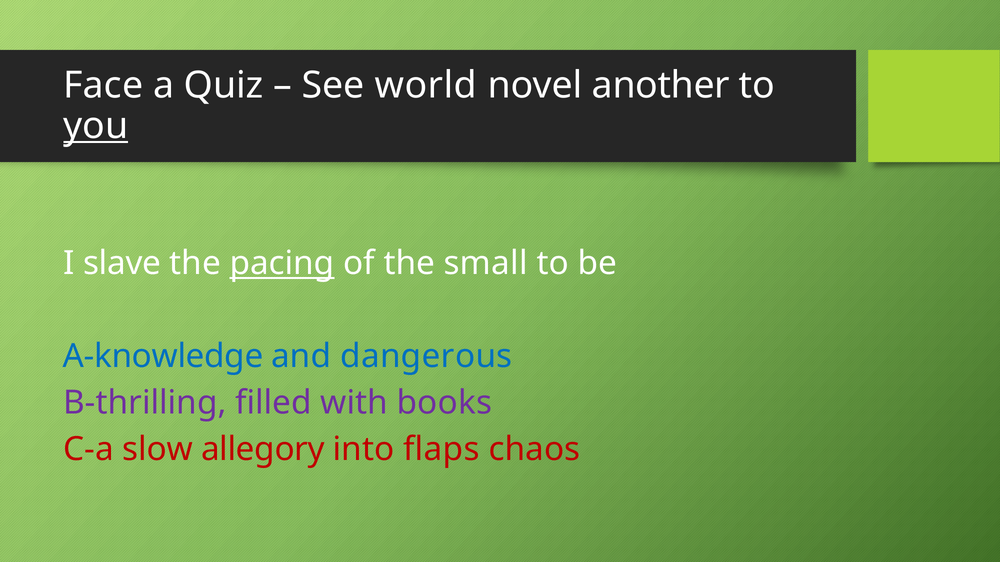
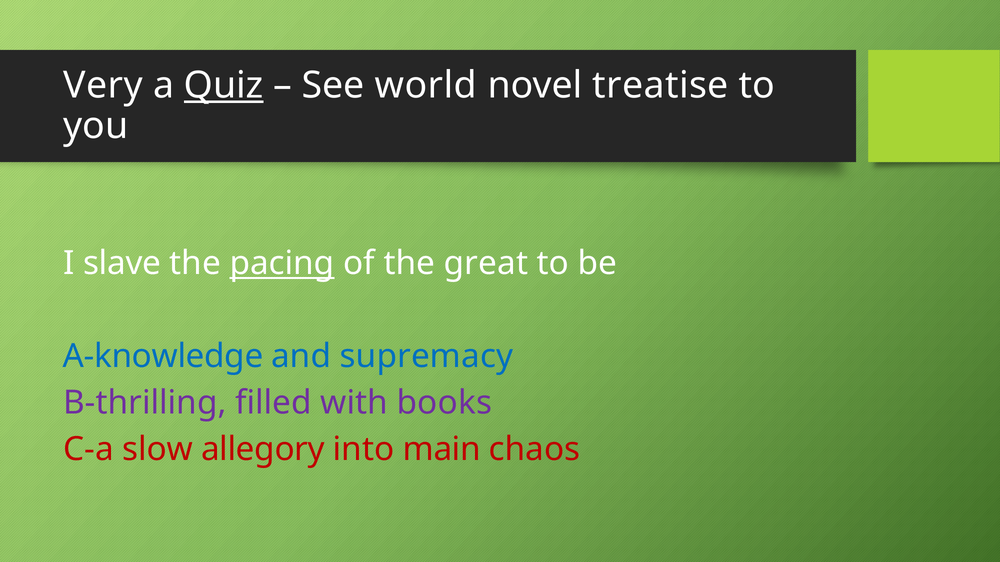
Face: Face -> Very (103, 86)
Quiz underline: none -> present (224, 86)
another: another -> treatise (661, 86)
you underline: present -> none (96, 126)
small: small -> great (486, 264)
dangerous: dangerous -> supremacy (426, 357)
flaps: flaps -> main (442, 449)
